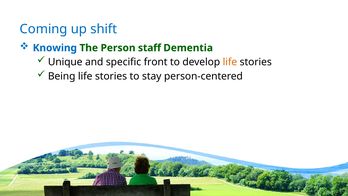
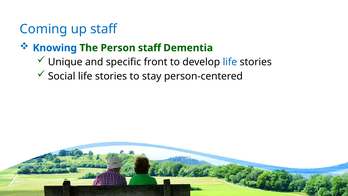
up shift: shift -> staff (104, 29)
life colour: orange -> blue (230, 62)
Being: Being -> Social (62, 76)
